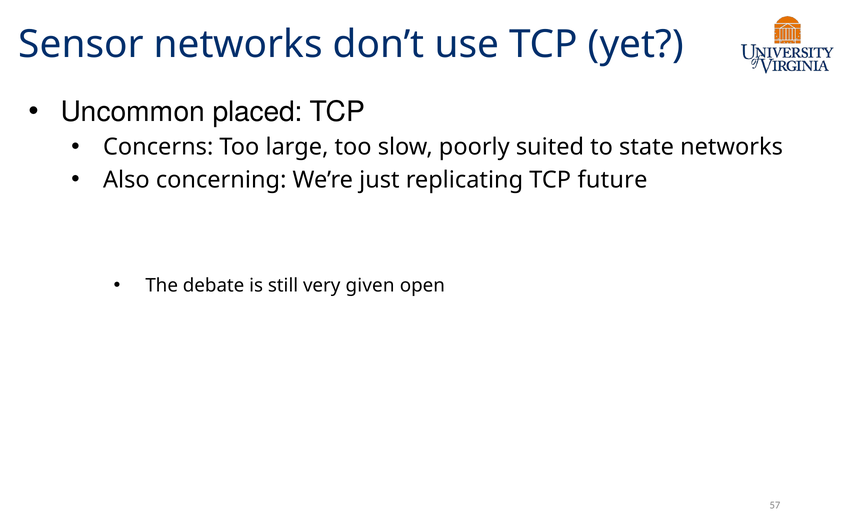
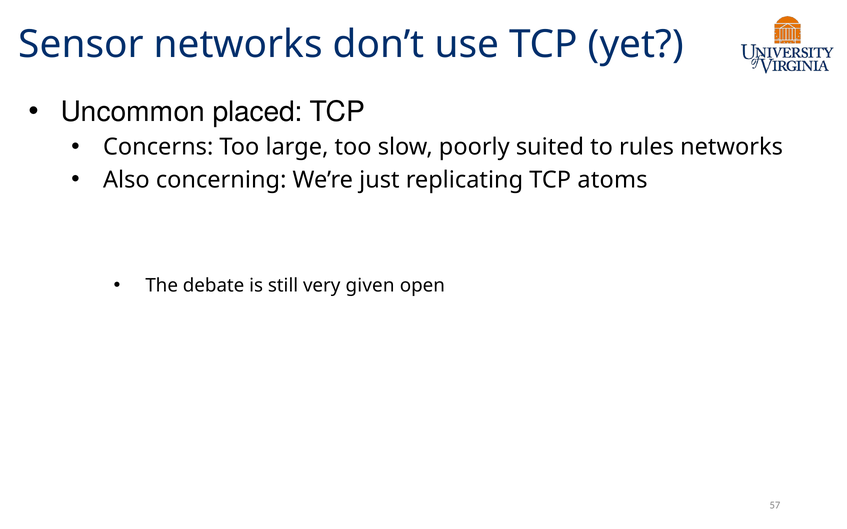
state: state -> rules (647, 147)
future: future -> atoms (613, 180)
